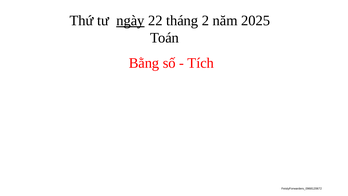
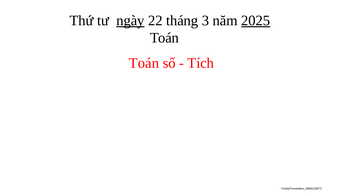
2: 2 -> 3 (205, 20)
2025 underline: none -> present (256, 20)
Bằng: Bằng -> Toán (144, 63)
